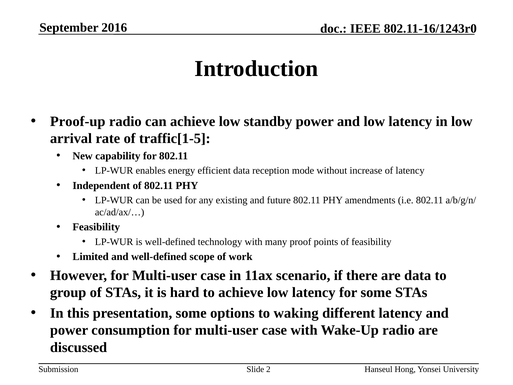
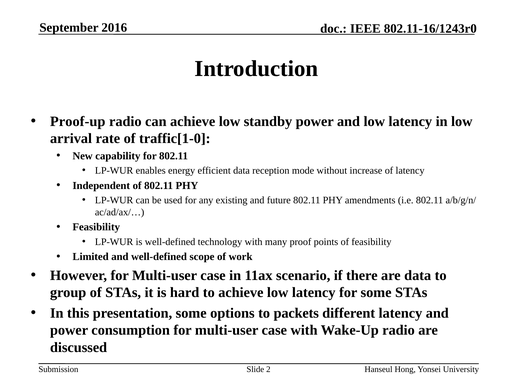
traffic[1-5: traffic[1-5 -> traffic[1-0 (175, 138)
waking: waking -> packets (296, 313)
